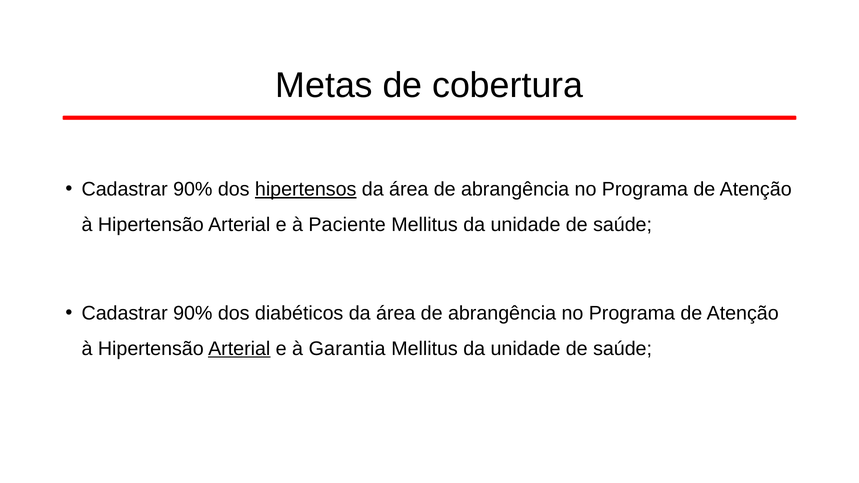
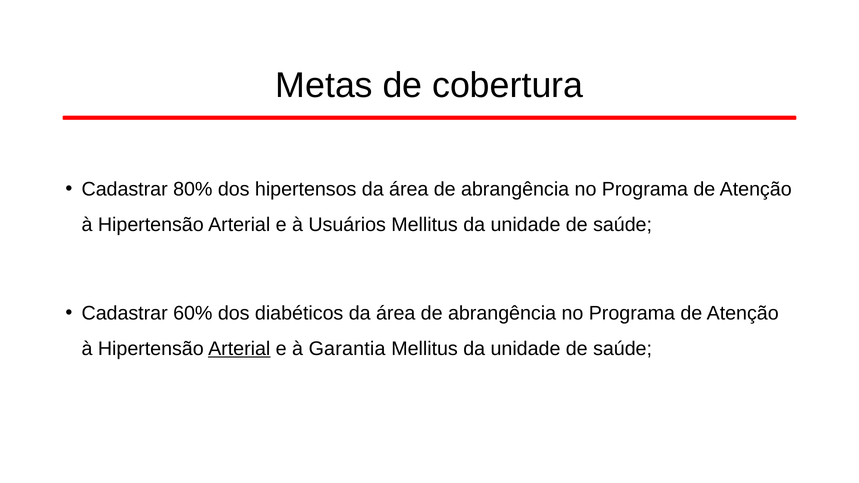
90%: 90% -> 80% (193, 189)
hipertensos underline: present -> none (306, 189)
Paciente: Paciente -> Usuários (347, 225)
90%: 90% -> 60% (193, 313)
